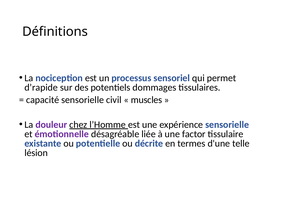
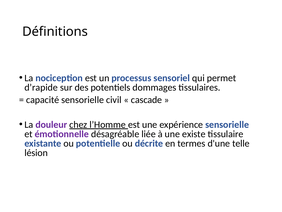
muscles: muscles -> cascade (147, 100)
factor: factor -> existe (194, 134)
